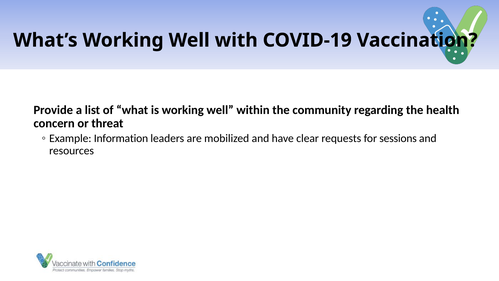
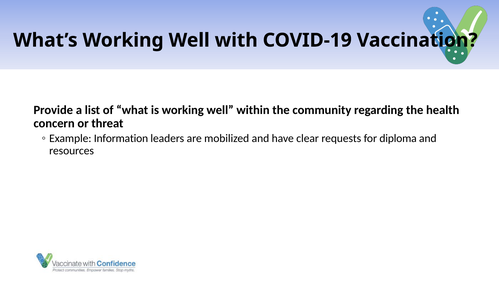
sessions: sessions -> diploma (398, 138)
